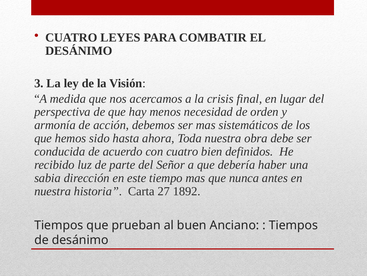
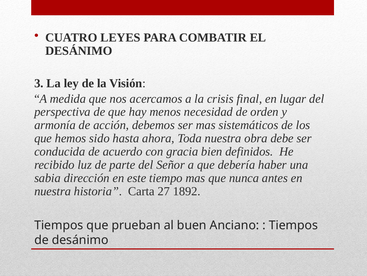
con cuatro: cuatro -> gracia (182, 151)
